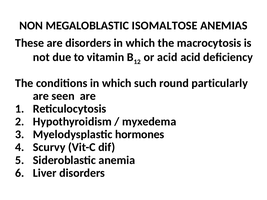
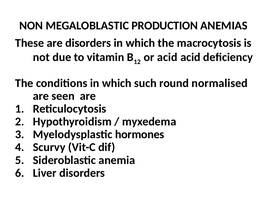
ISOMALTOSE: ISOMALTOSE -> PRODUCTION (165, 26)
particularly: particularly -> normalised (220, 83)
